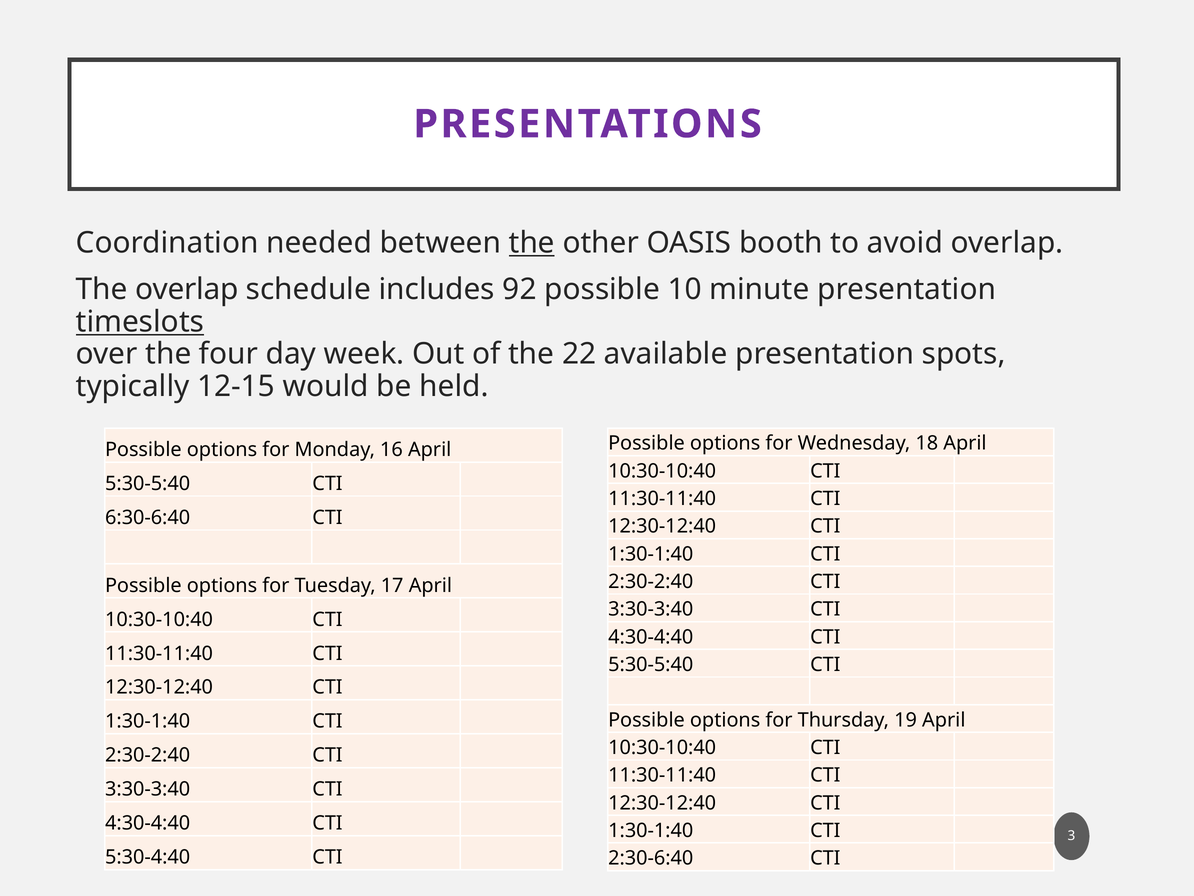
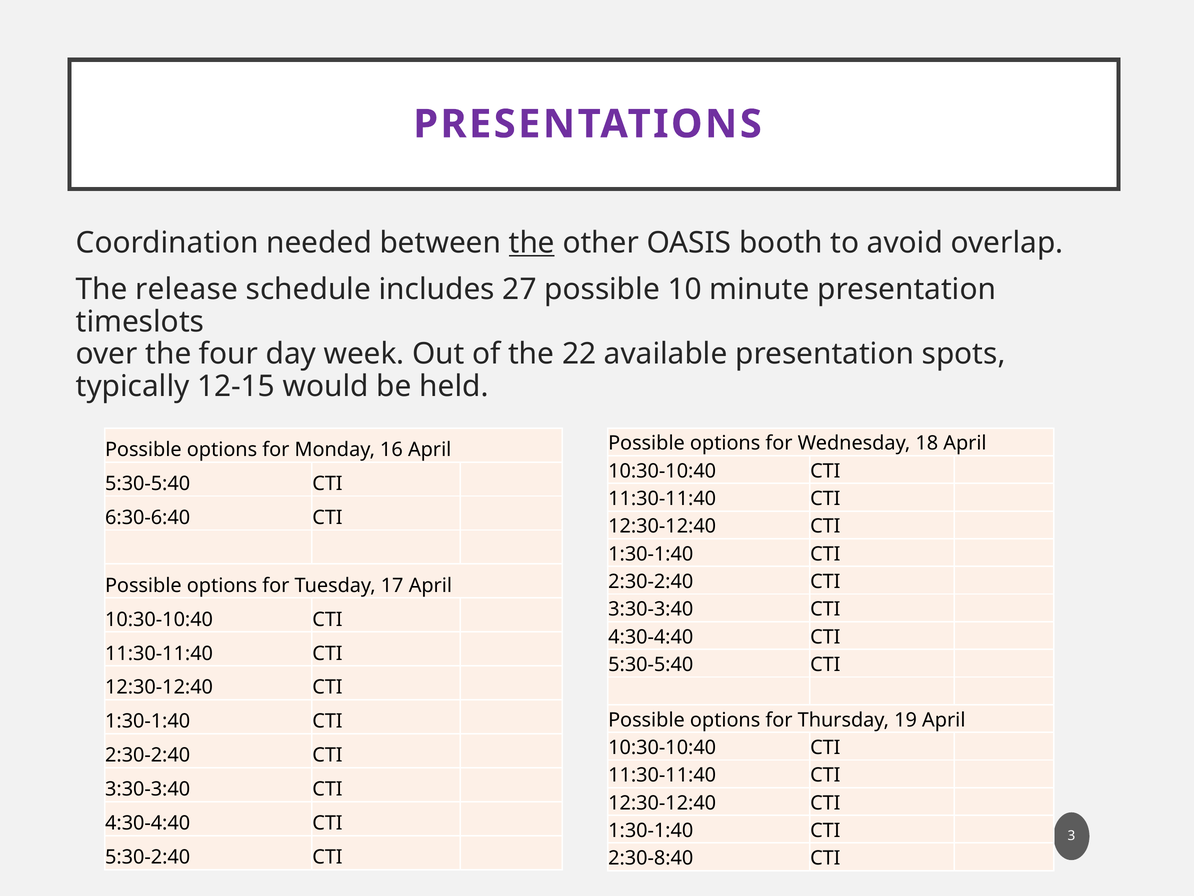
The overlap: overlap -> release (187, 289)
92: 92 -> 27 (520, 289)
timeslots underline: present -> none (140, 322)
5:30-4:40: 5:30-4:40 -> 5:30-2:40 (148, 857)
2:30-6:40: 2:30-6:40 -> 2:30-8:40 (651, 858)
